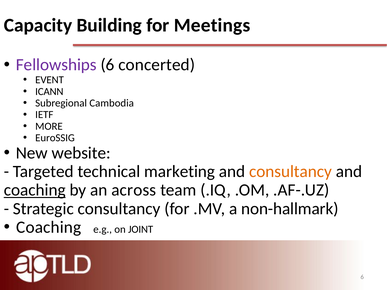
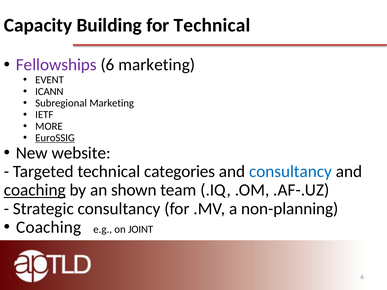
for Meetings: Meetings -> Technical (212, 25)
6 concerted: concerted -> marketing (157, 65)
Subregional Cambodia: Cambodia -> Marketing (112, 103)
EuroSSIG underline: none -> present (55, 138)
marketing: marketing -> categories (180, 172)
consultancy colour: orange -> blue (291, 172)
across: across -> shown (134, 190)
non-hallmark: non-hallmark -> non-planning (290, 209)
